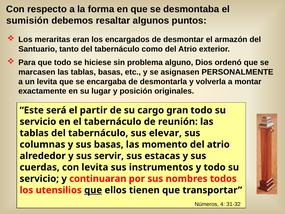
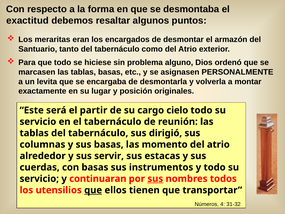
sumisión: sumisión -> exactitud (27, 21)
gran: gran -> cielo (177, 110)
elevar: elevar -> dirigió (165, 133)
con levita: levita -> basas (95, 167)
sus underline: none -> present (155, 179)
